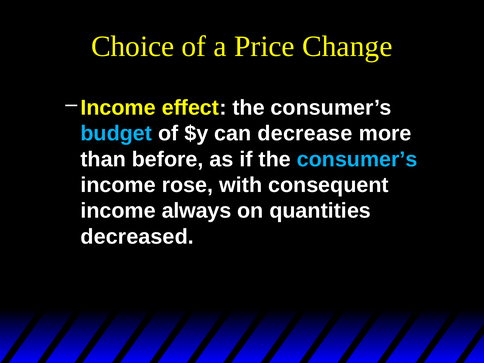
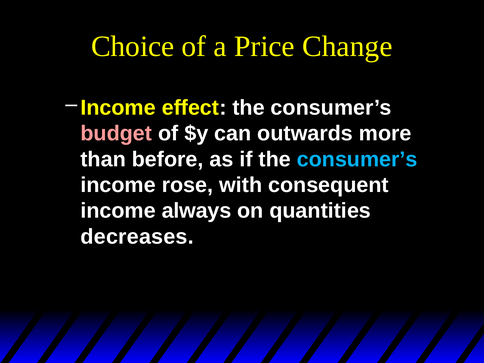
budget colour: light blue -> pink (116, 133)
decrease: decrease -> outwards (305, 133)
decreased: decreased -> decreases (137, 237)
